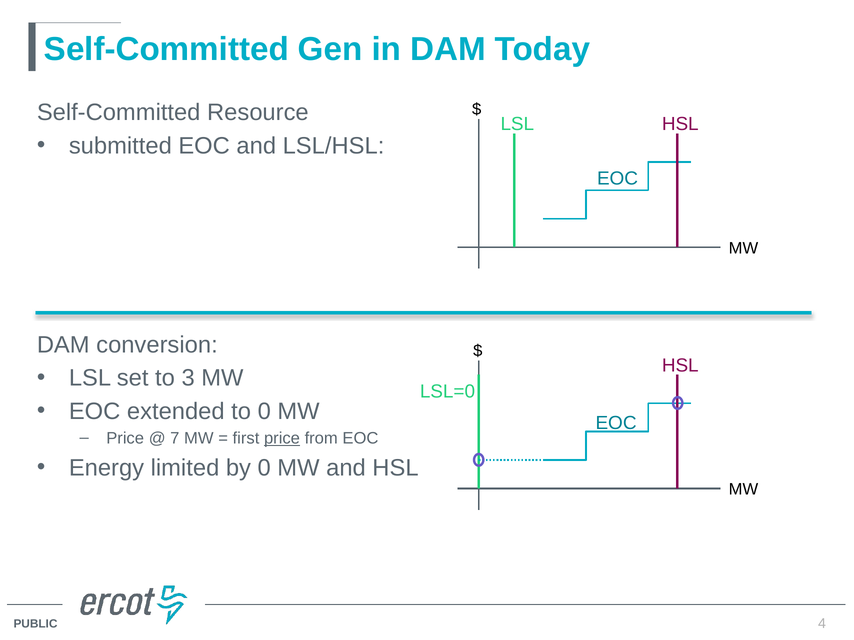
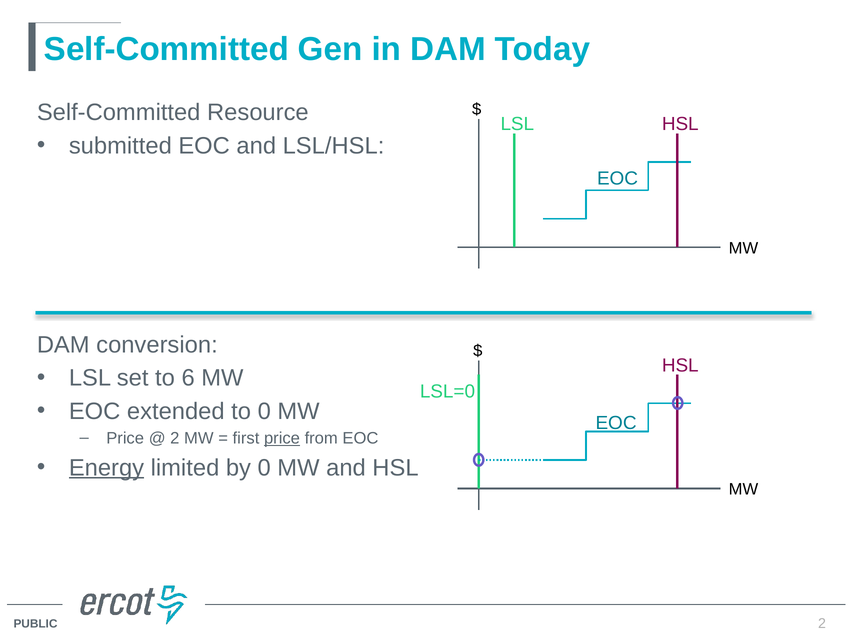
3: 3 -> 6 (188, 378)
7: 7 -> 2 (175, 439)
Energy underline: none -> present (107, 468)
4: 4 -> 2 (822, 624)
